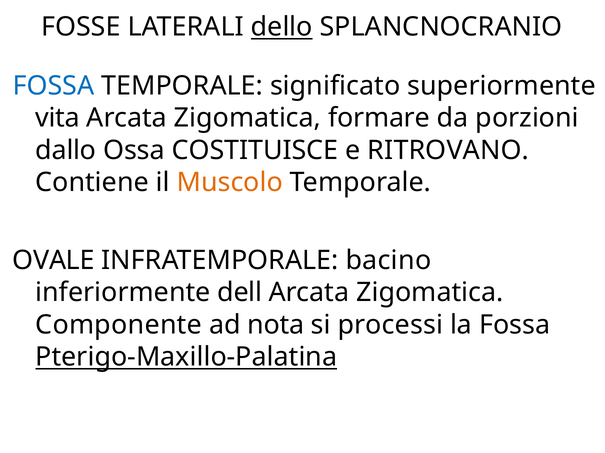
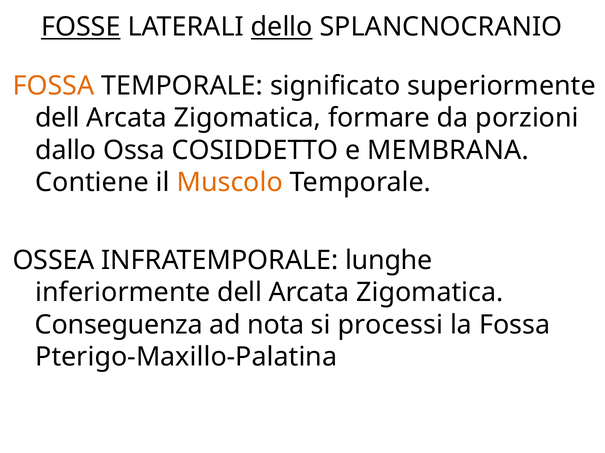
FOSSE underline: none -> present (81, 27)
FOSSA colour: blue -> orange (53, 86)
vita: vita -> dell (57, 118)
COSTITUISCE: COSTITUISCE -> COSIDDETTO (255, 151)
RITROVANO: RITROVANO -> MEMBRANA (448, 151)
OVALE: OVALE -> OSSEA (54, 261)
bacino: bacino -> lunghe (389, 261)
Componente: Componente -> Conseguenza (119, 325)
Pterigo-Maxillo-Palatina underline: present -> none (186, 358)
